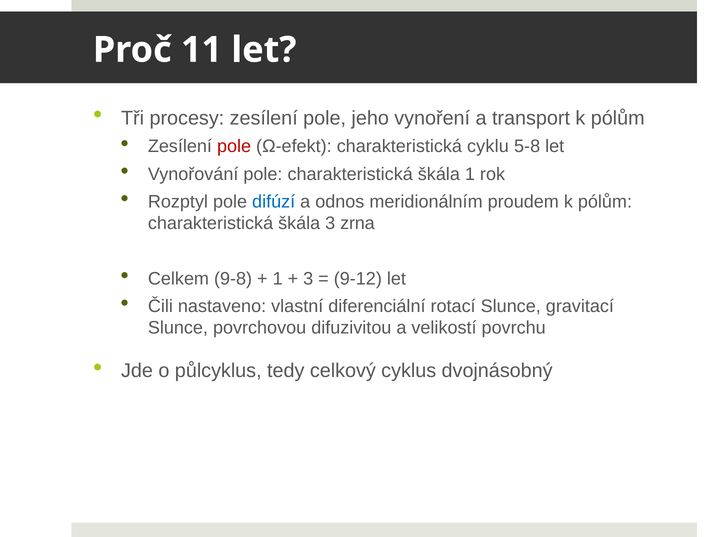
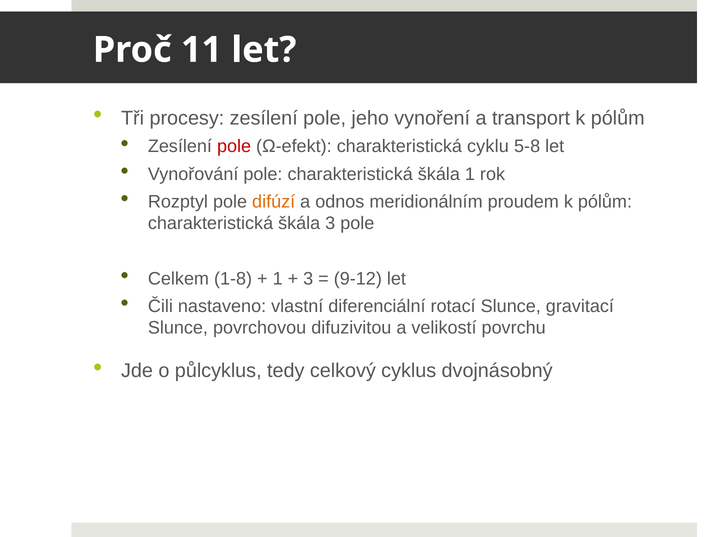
difúzí colour: blue -> orange (274, 201)
3 zrna: zrna -> pole (357, 223)
9-8: 9-8 -> 1-8 (233, 278)
